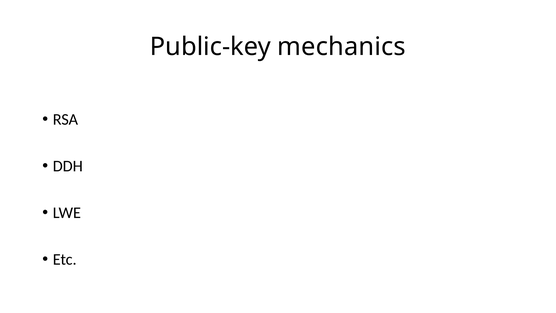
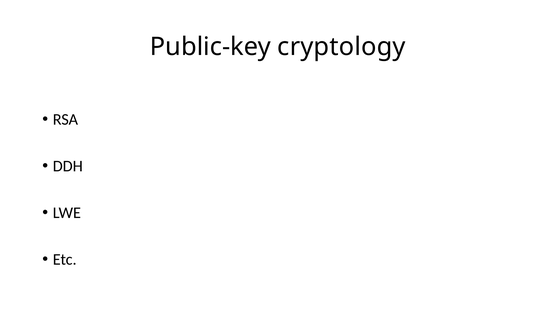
mechanics: mechanics -> cryptology (341, 47)
